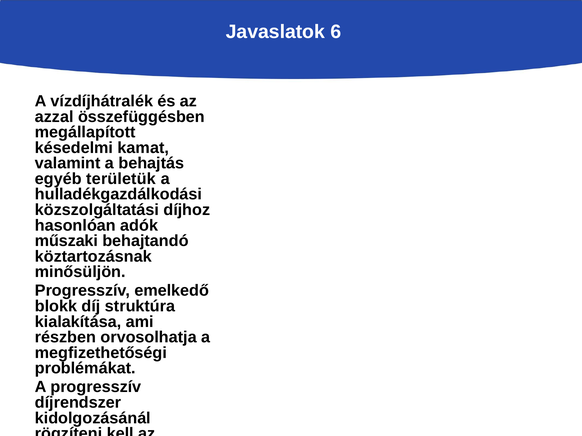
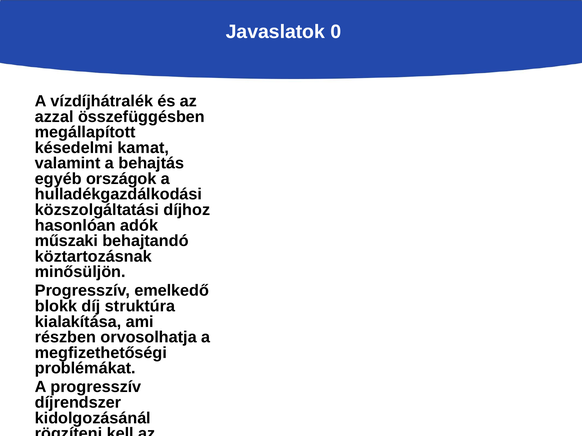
6: 6 -> 0 (336, 32)
területük: területük -> országok (121, 179)
